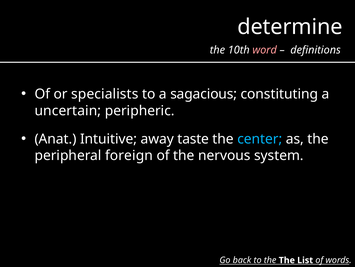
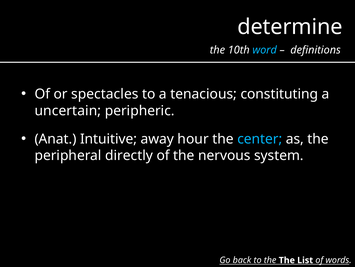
word colour: pink -> light blue (265, 50)
specialists: specialists -> spectacles (105, 94)
sagacious: sagacious -> tenacious (204, 94)
taste: taste -> hour (193, 139)
foreign: foreign -> directly (129, 155)
